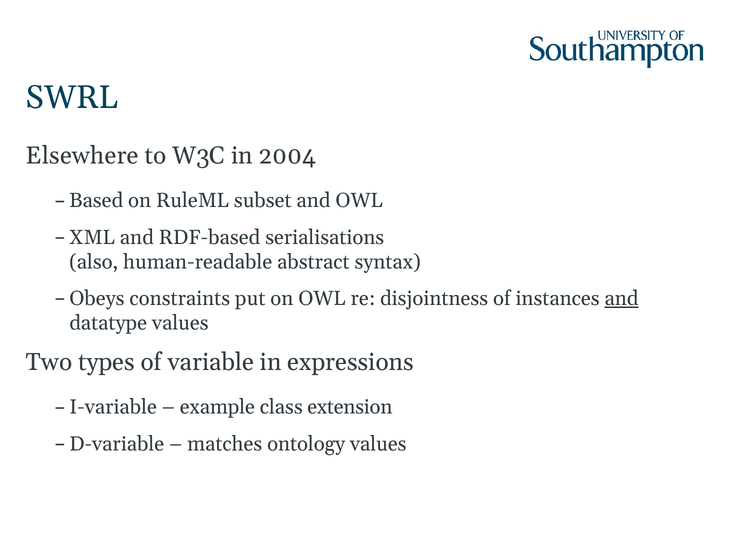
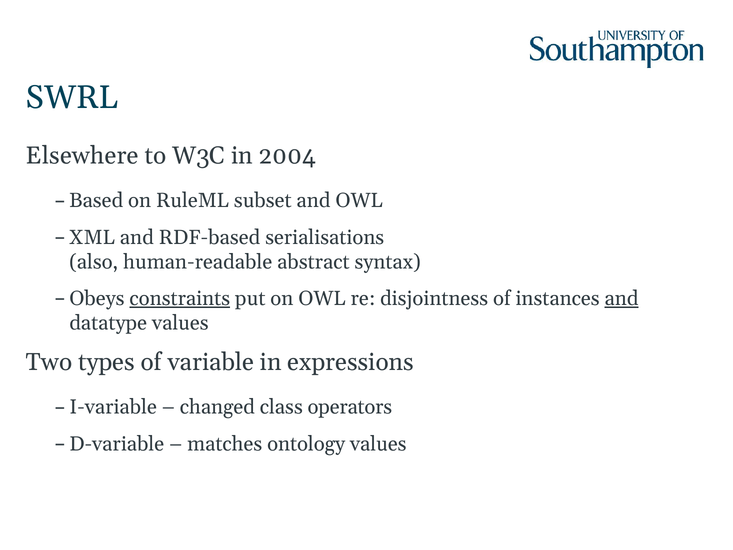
constraints underline: none -> present (180, 298)
example: example -> changed (217, 407)
extension: extension -> operators (350, 407)
